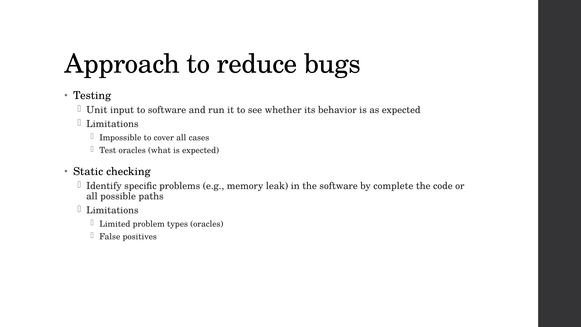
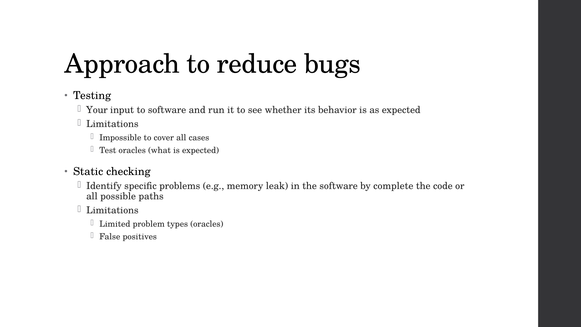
Unit: Unit -> Your (97, 110)
